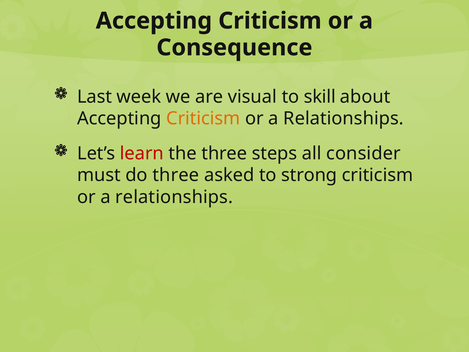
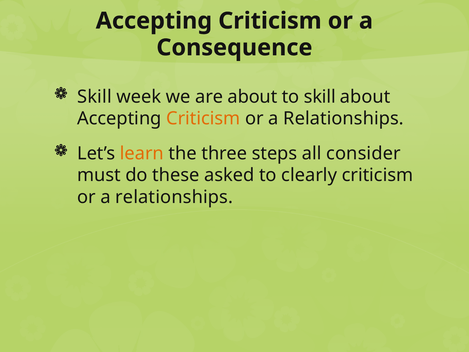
Last: Last -> Skill (94, 97)
are visual: visual -> about (252, 97)
learn colour: red -> orange (142, 153)
do three: three -> these (176, 175)
strong: strong -> clearly (309, 175)
